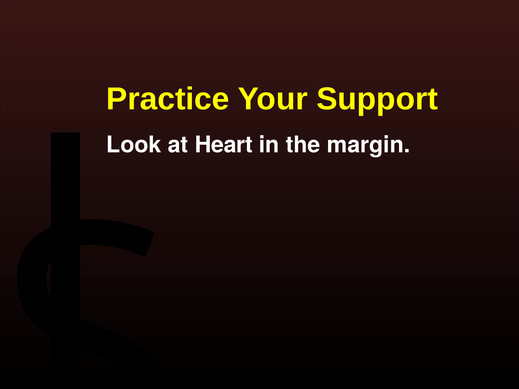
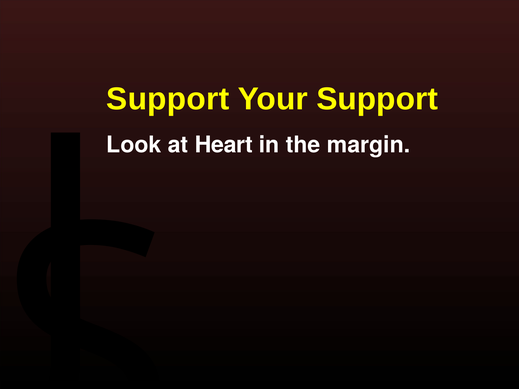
Practice: Practice -> Support (168, 99)
